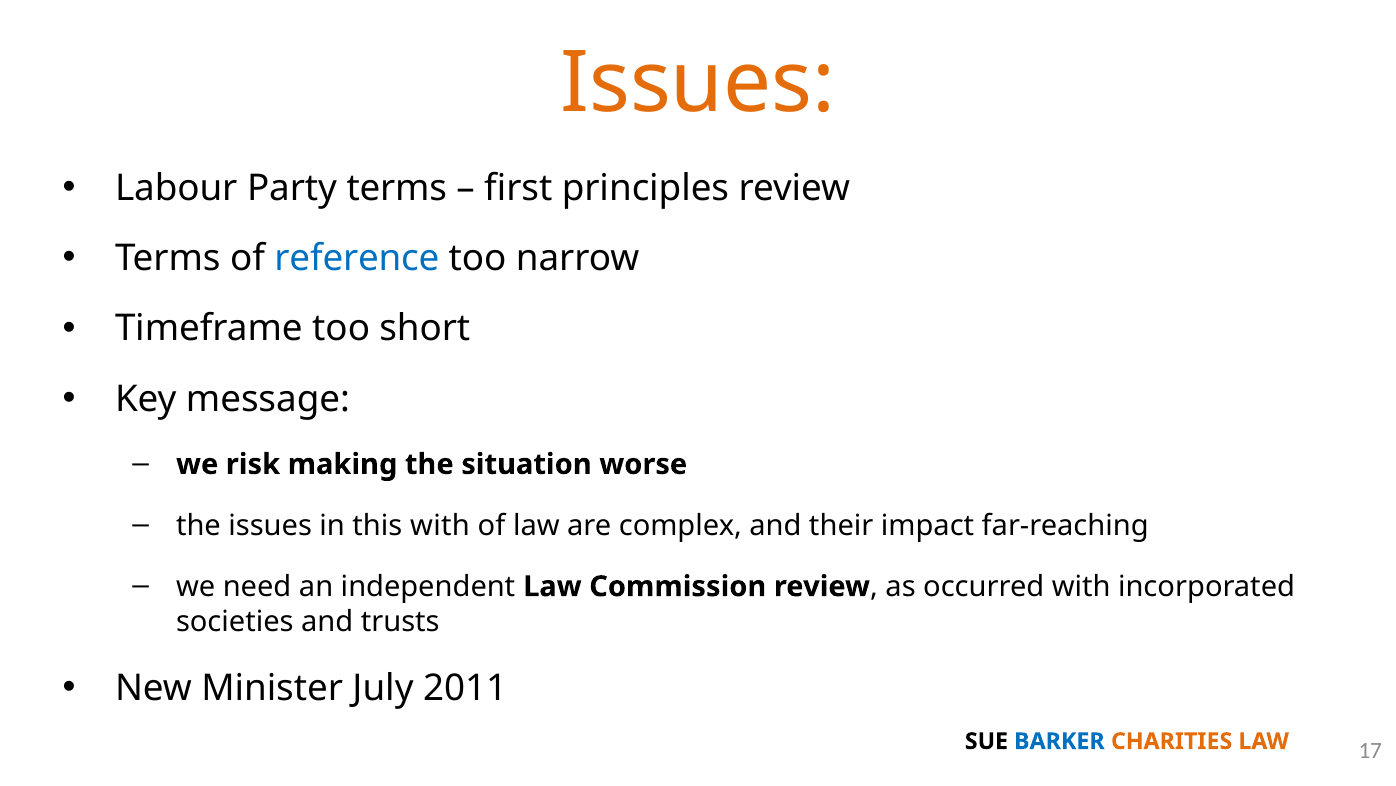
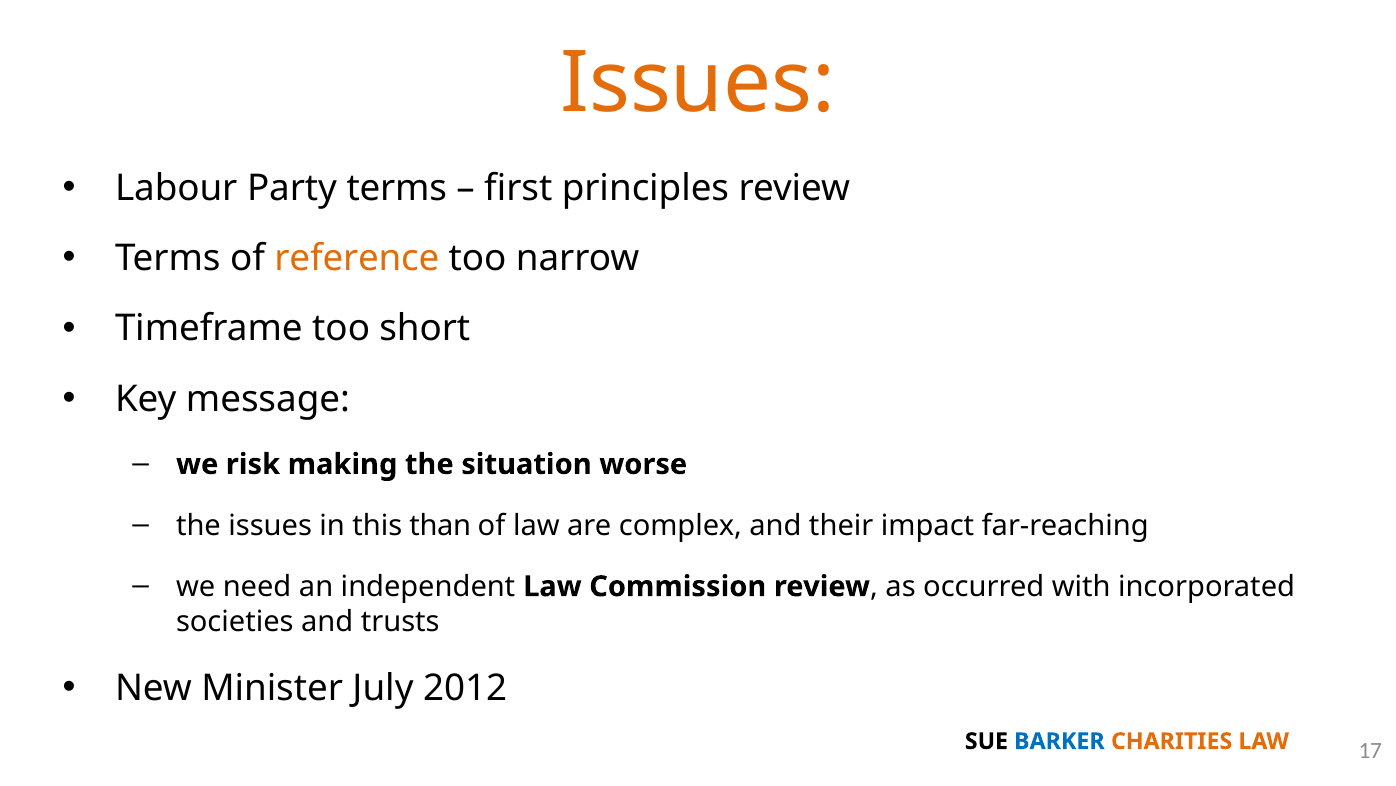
reference colour: blue -> orange (357, 258)
this with: with -> than (440, 525)
2011: 2011 -> 2012 (465, 687)
